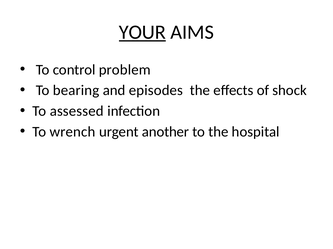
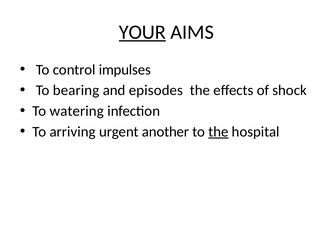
problem: problem -> impulses (125, 70)
assessed: assessed -> watering (77, 111)
wrench: wrench -> arriving (73, 132)
the underline: none -> present (218, 132)
